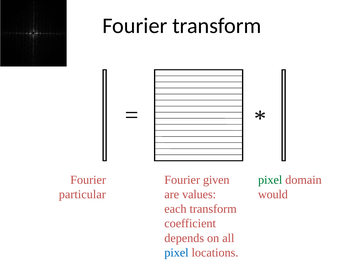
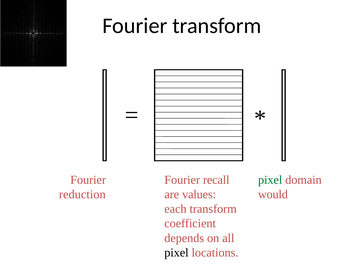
given: given -> recall (216, 180)
particular: particular -> reduction (82, 194)
pixel colour: blue -> black (176, 253)
